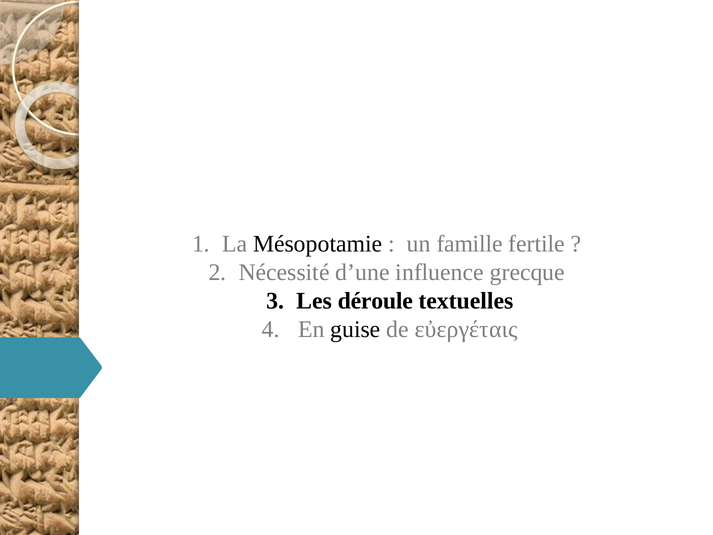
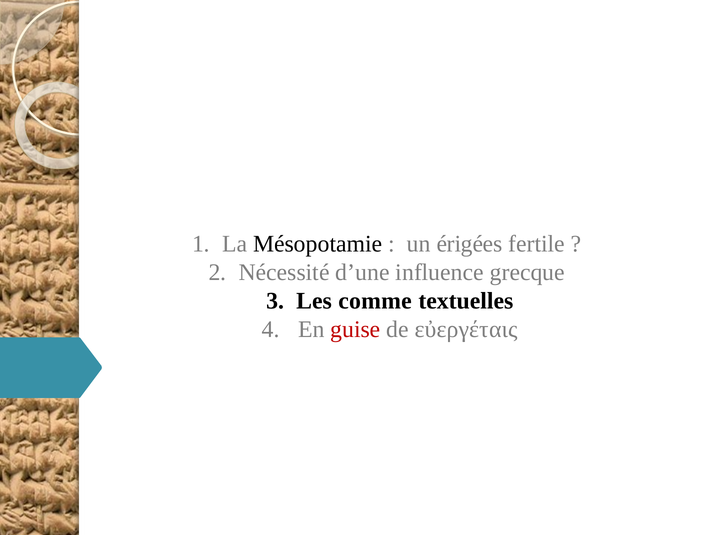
famille: famille -> érigées (470, 244)
déroule: déroule -> comme (375, 301)
guise colour: black -> red (355, 329)
